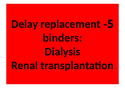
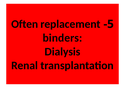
Delay: Delay -> Often (25, 24)
